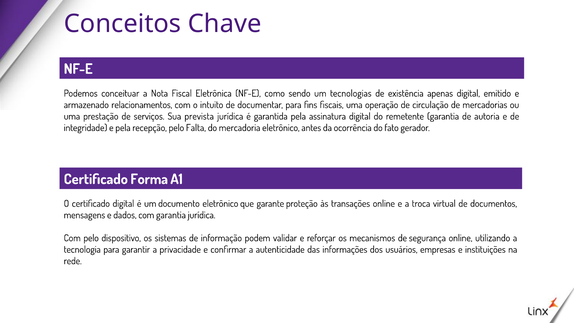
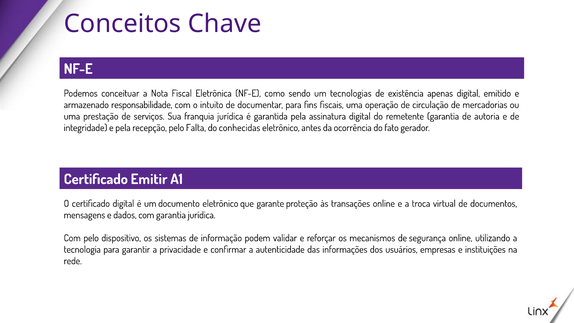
relacionamentos: relacionamentos -> responsabilidade (142, 105)
prevista: prevista -> franquia (199, 116)
mercadoria: mercadoria -> conhecidas (240, 128)
Forma: Forma -> Emitir (149, 179)
